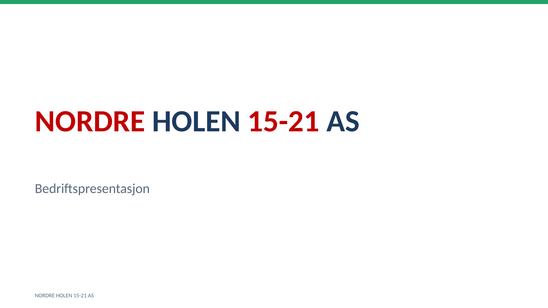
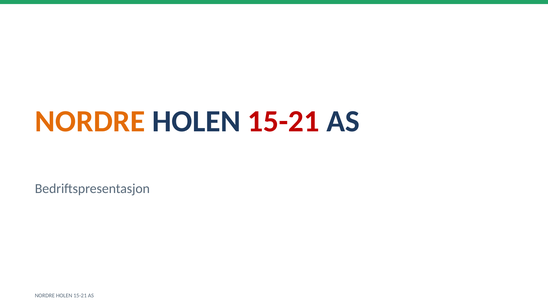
NORDRE colour: red -> orange (90, 122)
